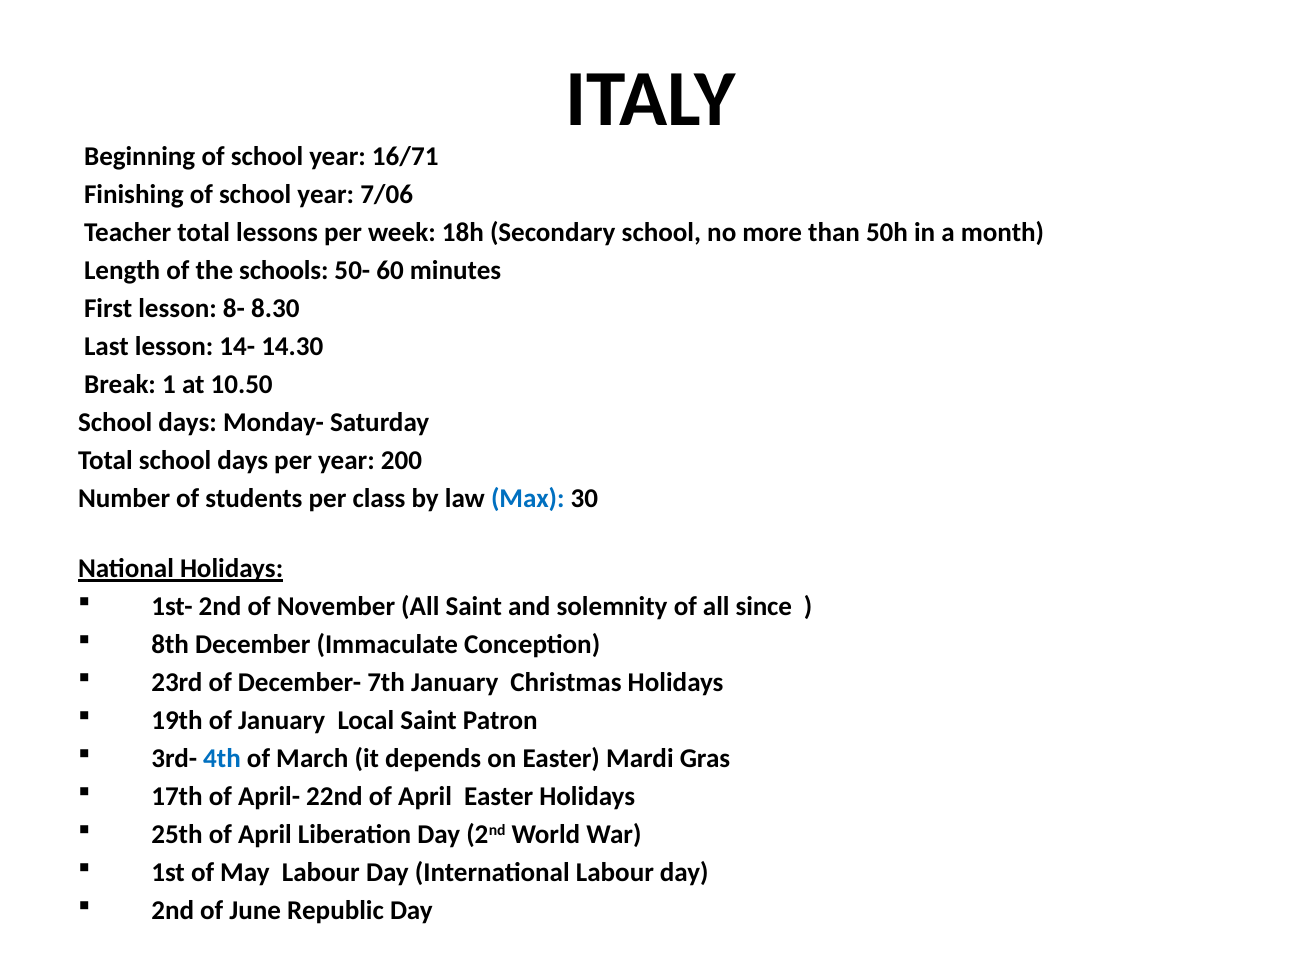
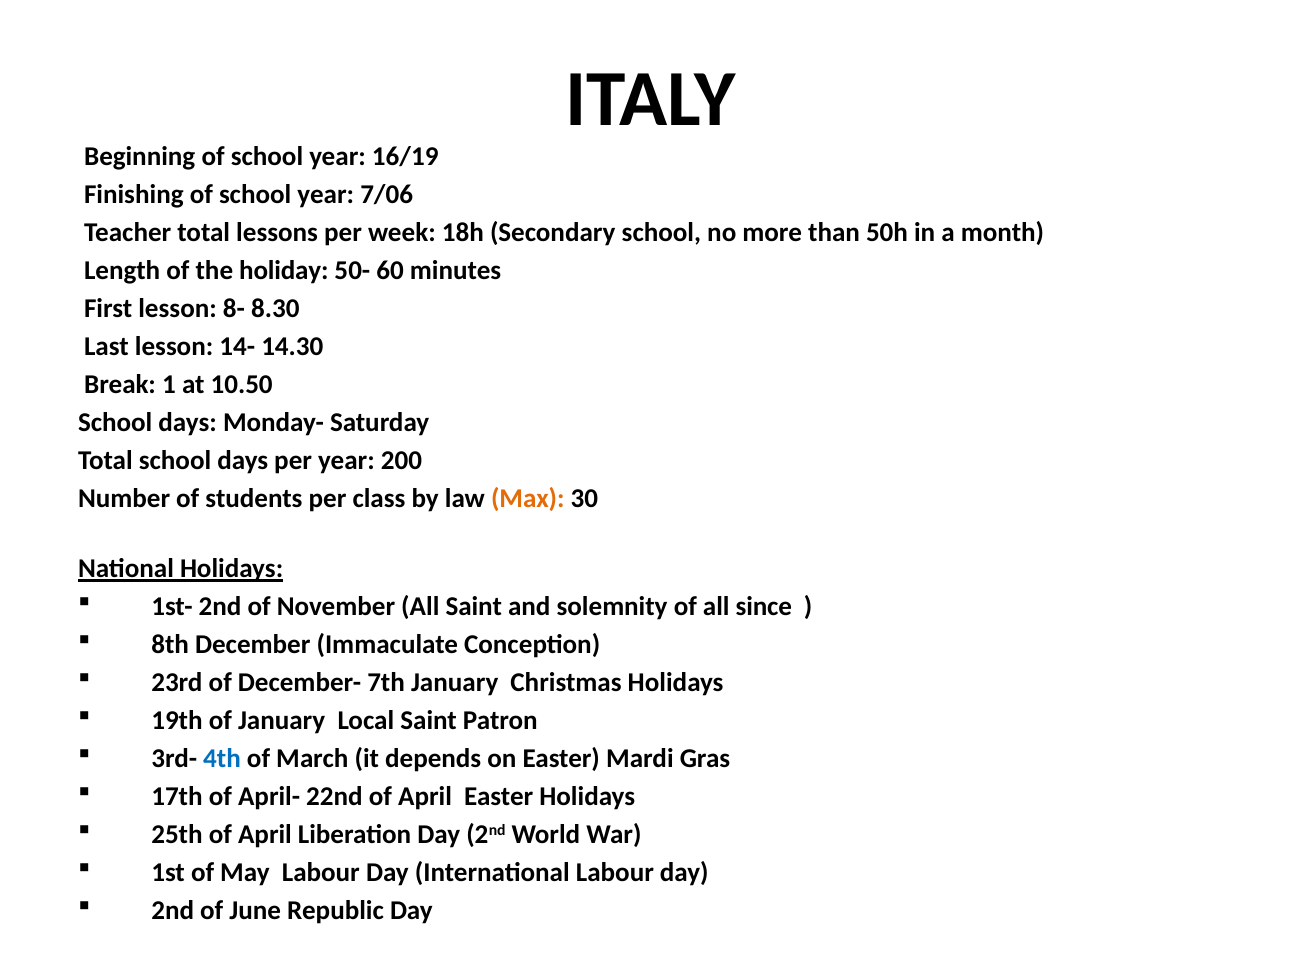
16/71: 16/71 -> 16/19 (405, 157)
schools: schools -> holiday (284, 271)
Max colour: blue -> orange (528, 498)
